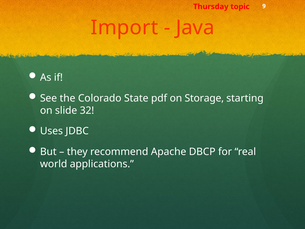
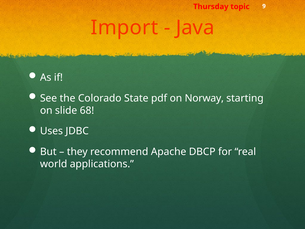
Storage: Storage -> Norway (204, 98)
32: 32 -> 68 (87, 110)
